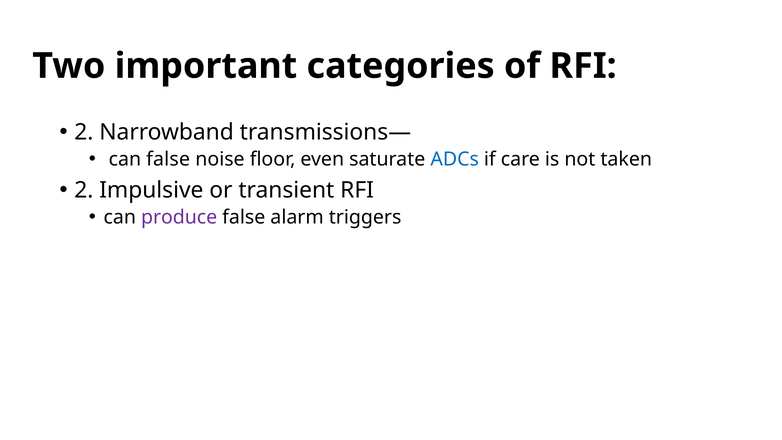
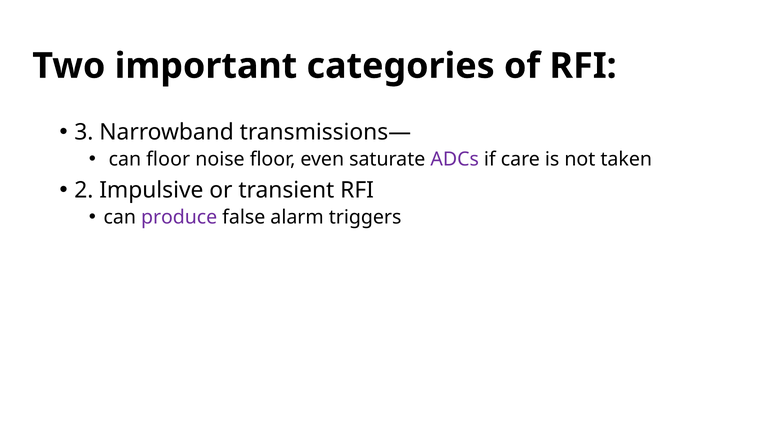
2: 2 -> 3 (84, 132)
can false: false -> floor (168, 159)
ADCs colour: blue -> purple (455, 159)
